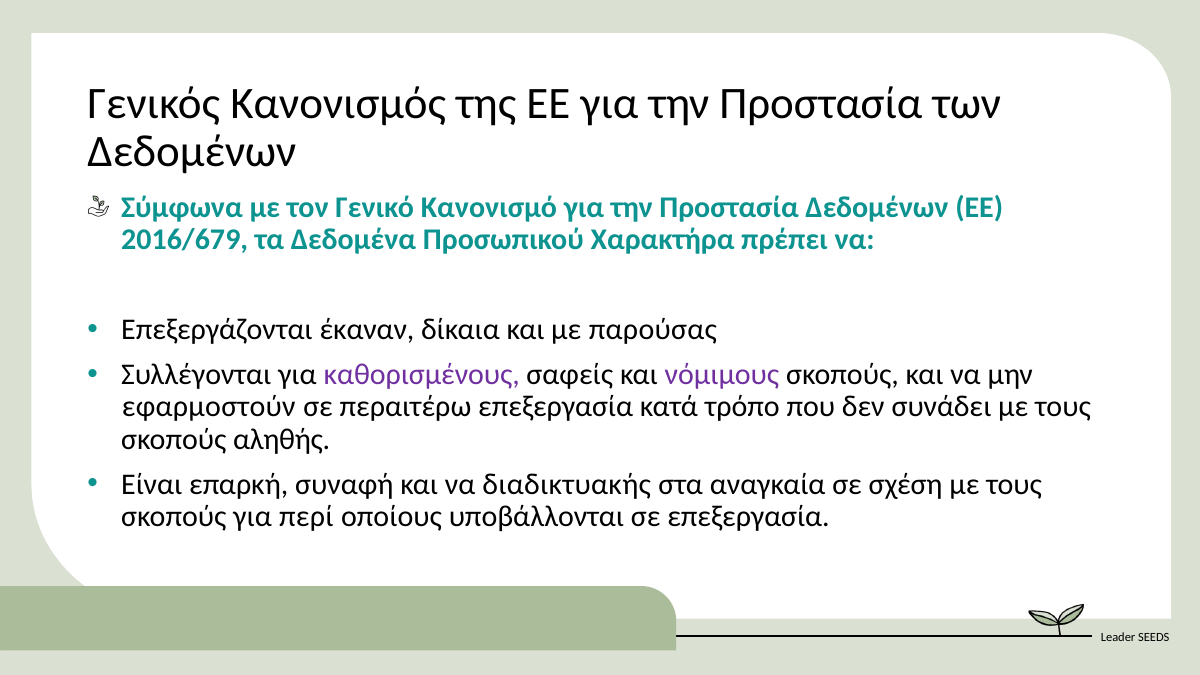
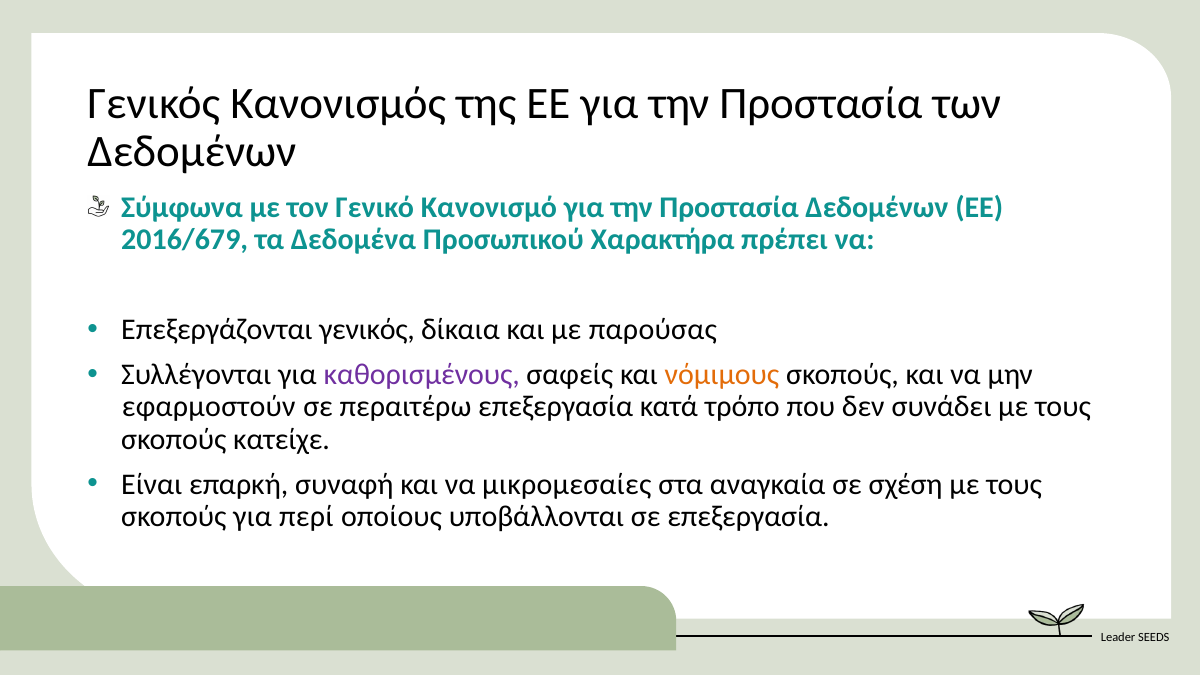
Επεξεργάζονται έκαναν: έκαναν -> γενικός (367, 330)
νόμιμους colour: purple -> orange (722, 375)
αληθής: αληθής -> κατείχε (282, 439)
διαδικτυακής: διαδικτυακής -> μικρομεσαίες (567, 484)
